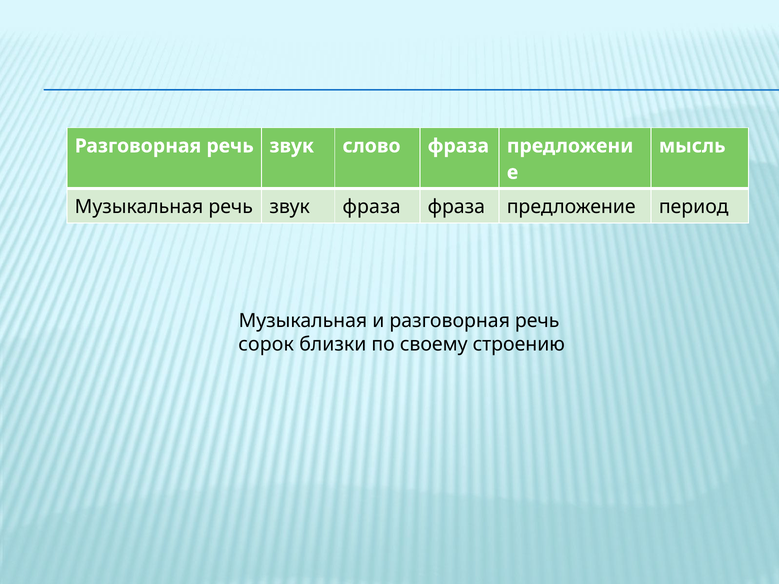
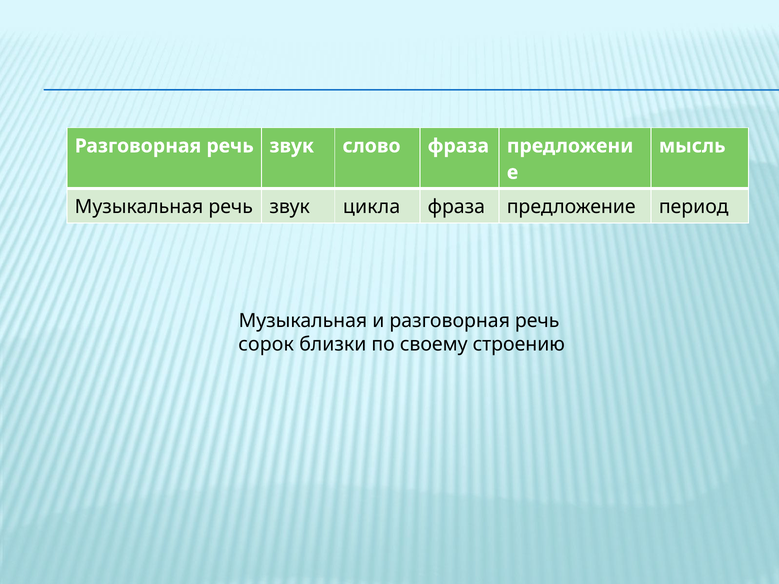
звук фраза: фраза -> цикла (372, 207)
